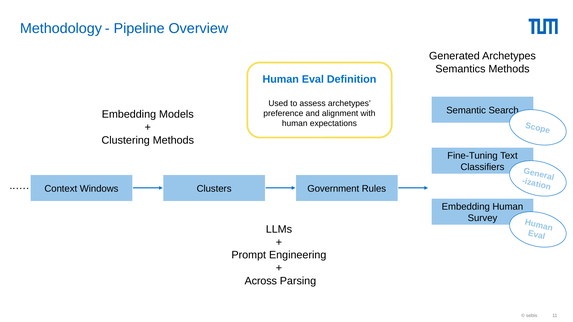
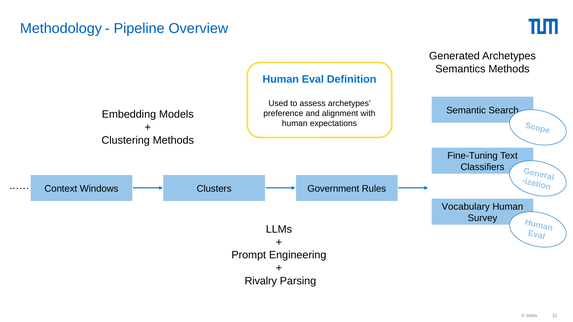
Embedding: Embedding -> Vocabulary (466, 207)
Across: Across -> Rivalry (261, 281)
